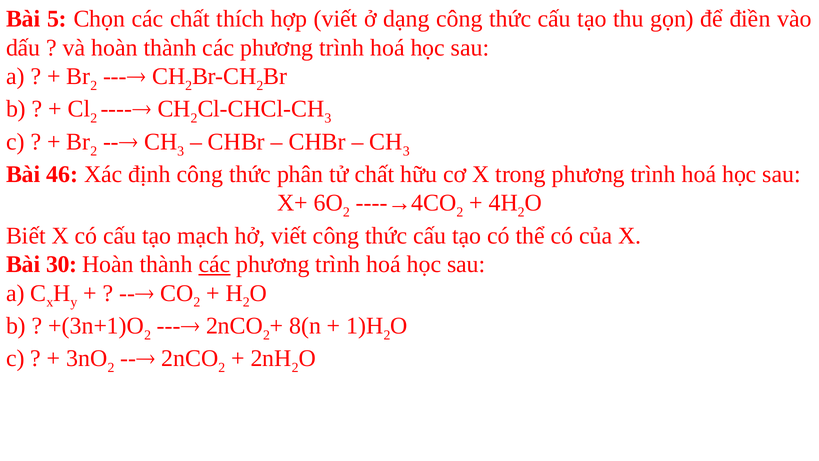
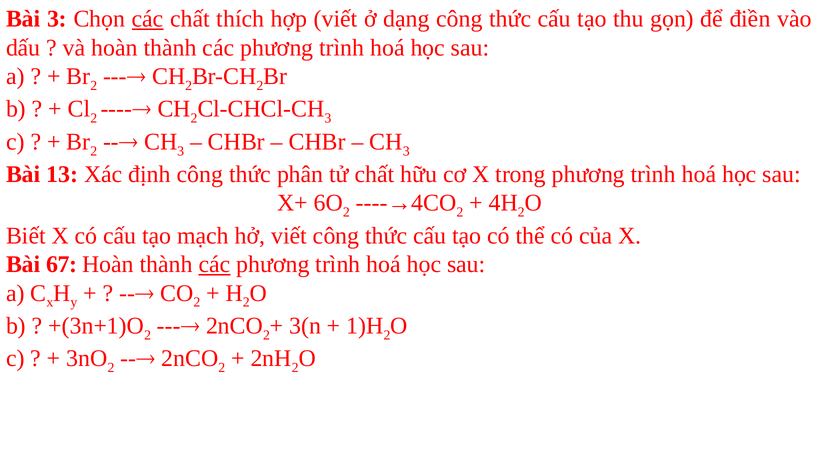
Bài 5: 5 -> 3 (57, 19)
các underline: none -> present (148, 19)
46: 46 -> 13 (62, 174)
30: 30 -> 67 (62, 264)
8(n: 8(n -> 3(n (305, 326)
